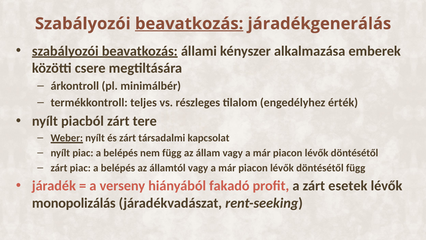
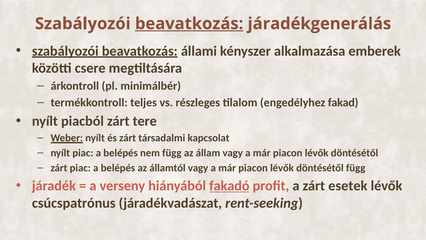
érték: érték -> fakad (343, 102)
fakadó underline: none -> present (229, 186)
monopolizálás: monopolizálás -> csúcspatrónus (74, 203)
